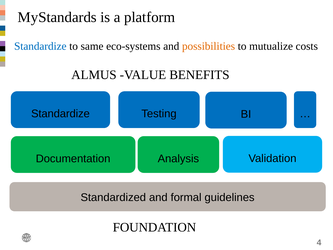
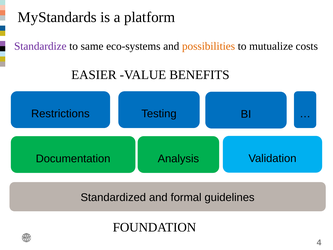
Standardize colour: blue -> purple (40, 46)
ALMUS: ALMUS -> EASIER (94, 75)
Standardize: Standardize -> Restrictions (60, 114)
